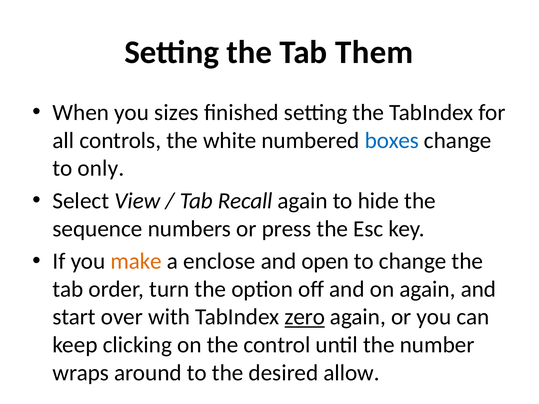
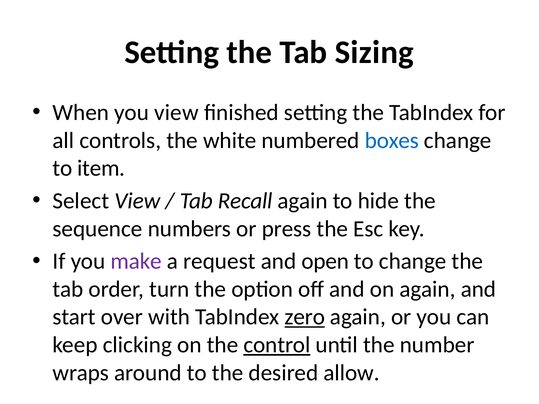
Them: Them -> Sizing (374, 52)
you sizes: sizes -> view (176, 113)
only: only -> item (101, 168)
make colour: orange -> purple (136, 261)
enclose: enclose -> request (219, 261)
control underline: none -> present (277, 345)
